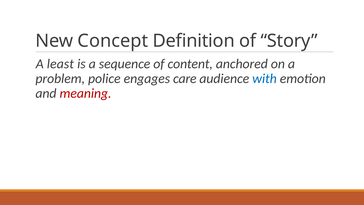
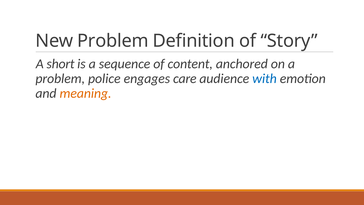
New Concept: Concept -> Problem (113, 41)
least: least -> short (61, 64)
meaning colour: red -> orange (86, 93)
